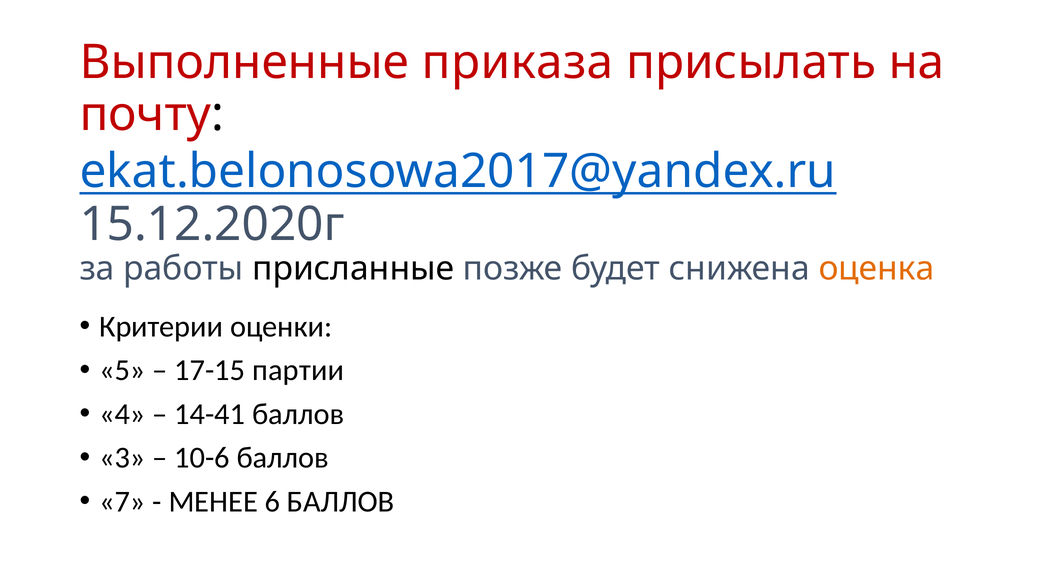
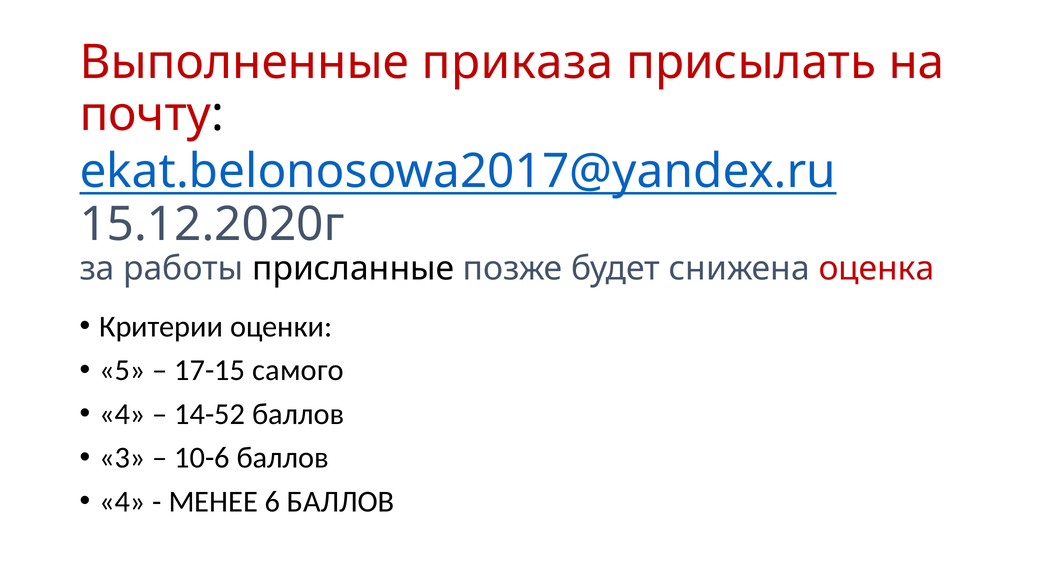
оценка colour: orange -> red (876, 269)
партии: партии -> самого (298, 370)
14-41: 14-41 -> 14-52 (210, 414)
7: 7 -> 4 (122, 501)
